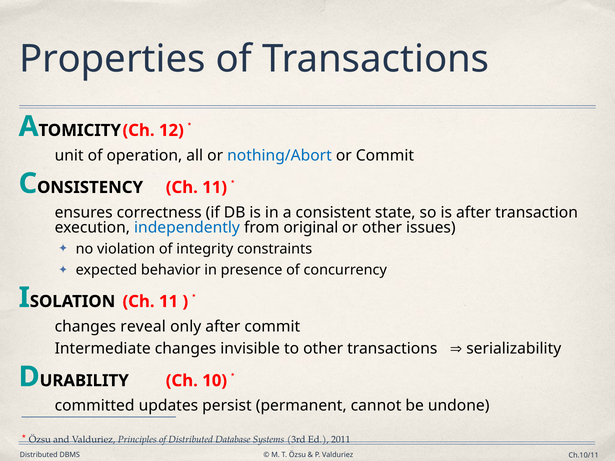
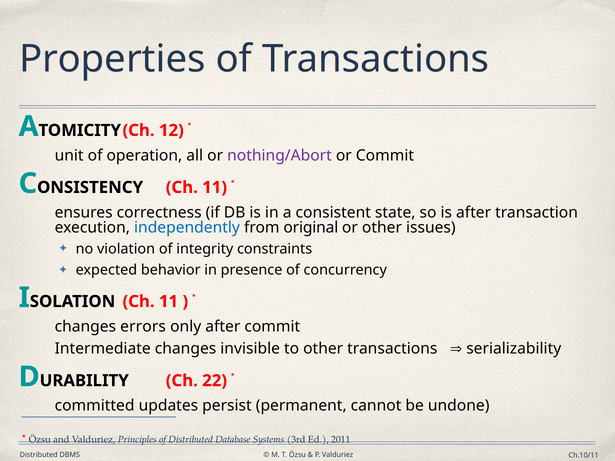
nothing/Abort colour: blue -> purple (279, 156)
reveal: reveal -> errors (143, 327)
10: 10 -> 22 (215, 381)
